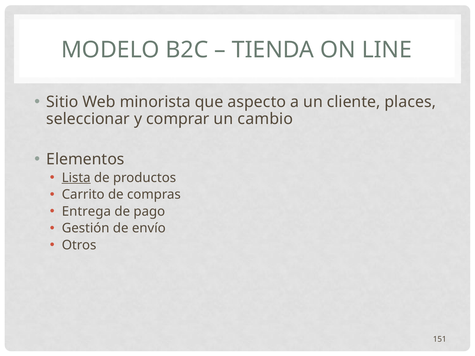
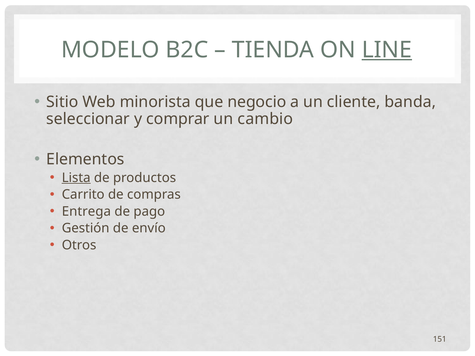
LINE underline: none -> present (387, 50)
aspecto: aspecto -> negocio (257, 102)
places: places -> banda (410, 102)
